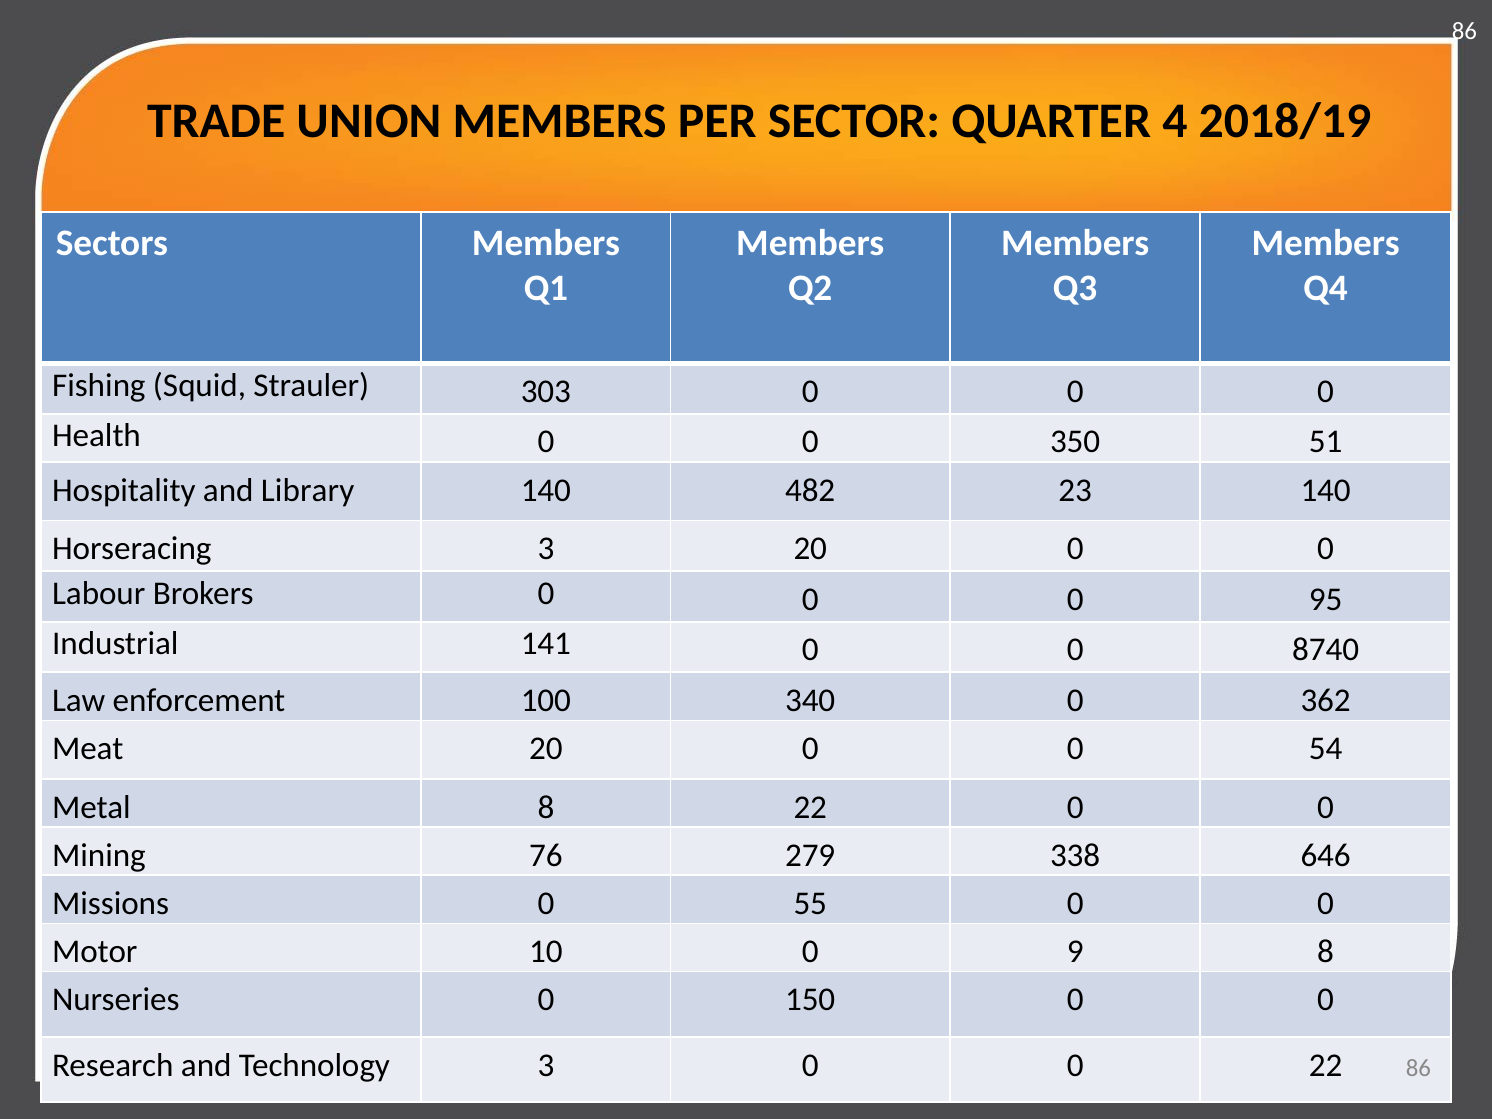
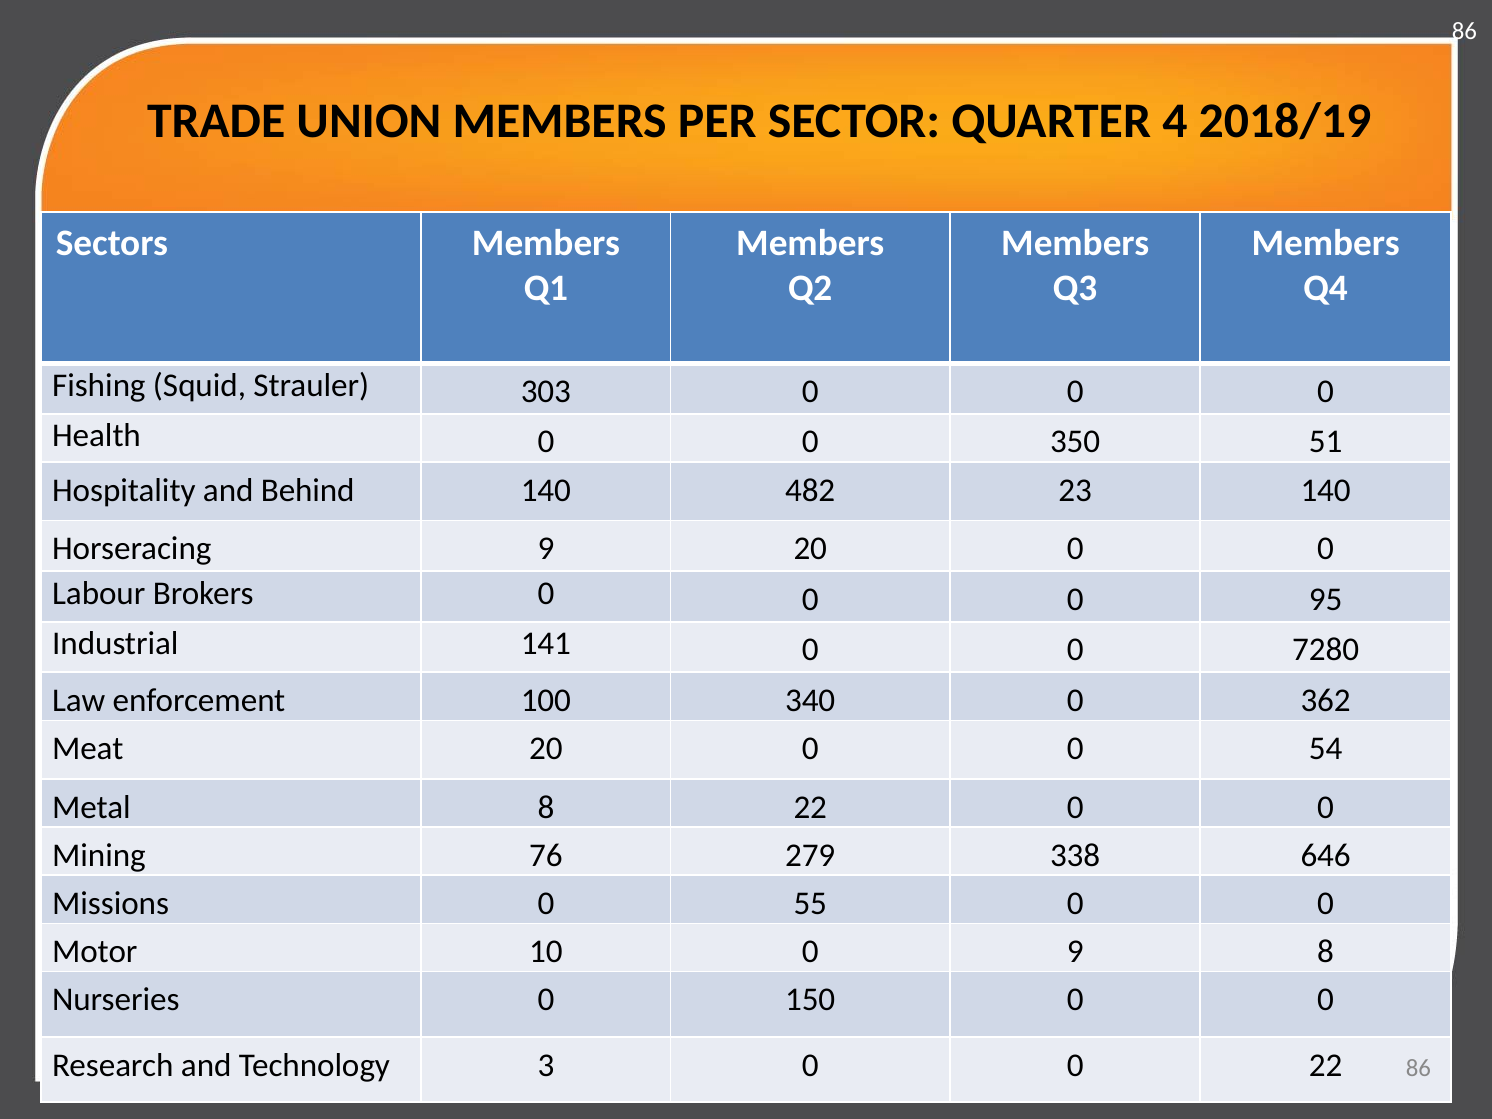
Library: Library -> Behind (308, 490)
Horseracing 3: 3 -> 9 (546, 549)
8740: 8740 -> 7280 (1326, 650)
